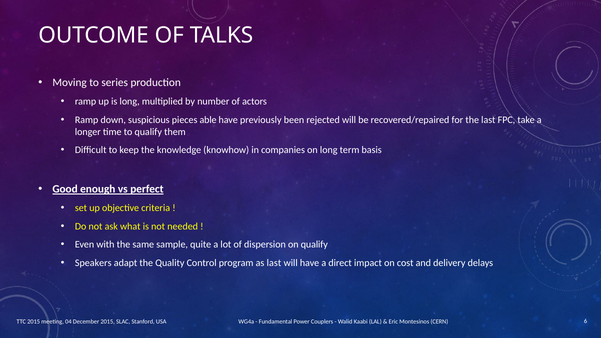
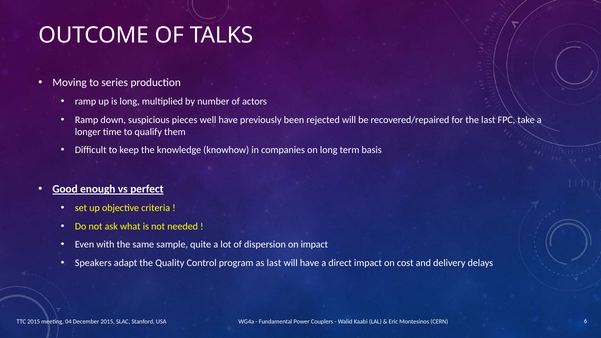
able: able -> well (208, 120)
on qualify: qualify -> impact (314, 245)
